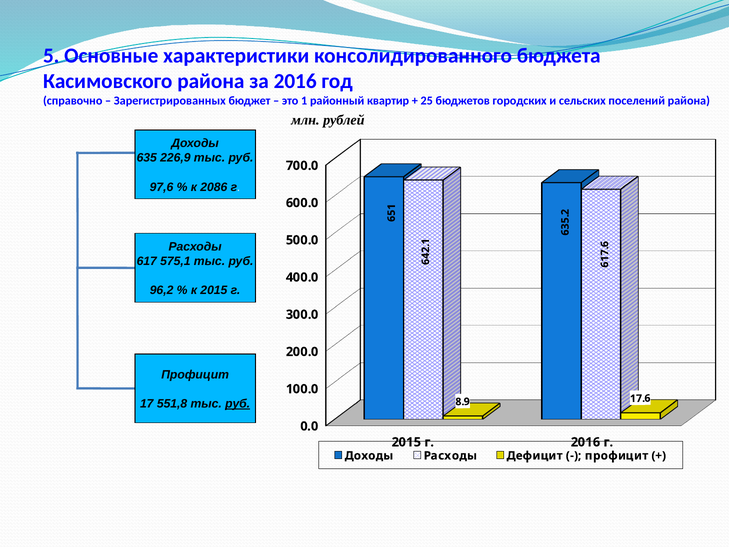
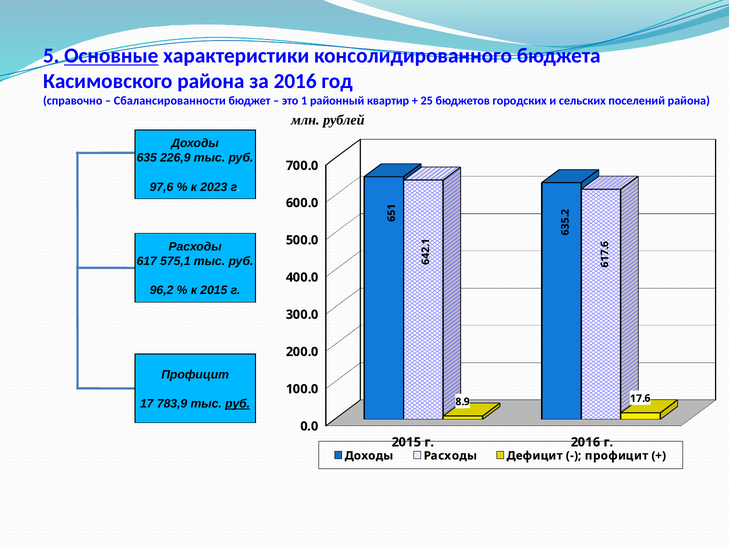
Основные underline: none -> present (111, 56)
Зарегистрированных: Зарегистрированных -> Сбалансированности (170, 101)
2086: 2086 -> 2023 (214, 187)
551,8: 551,8 -> 783,9 (172, 404)
